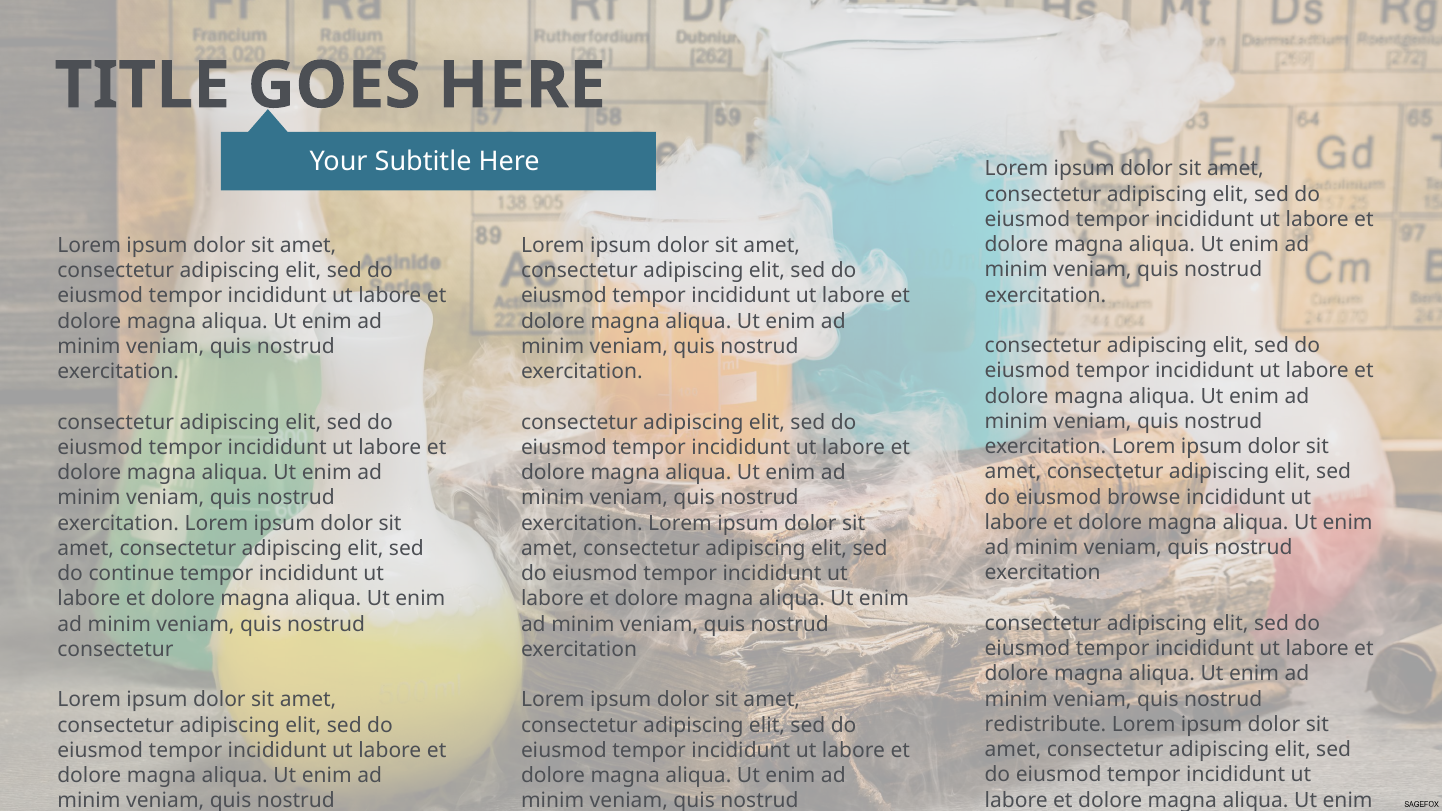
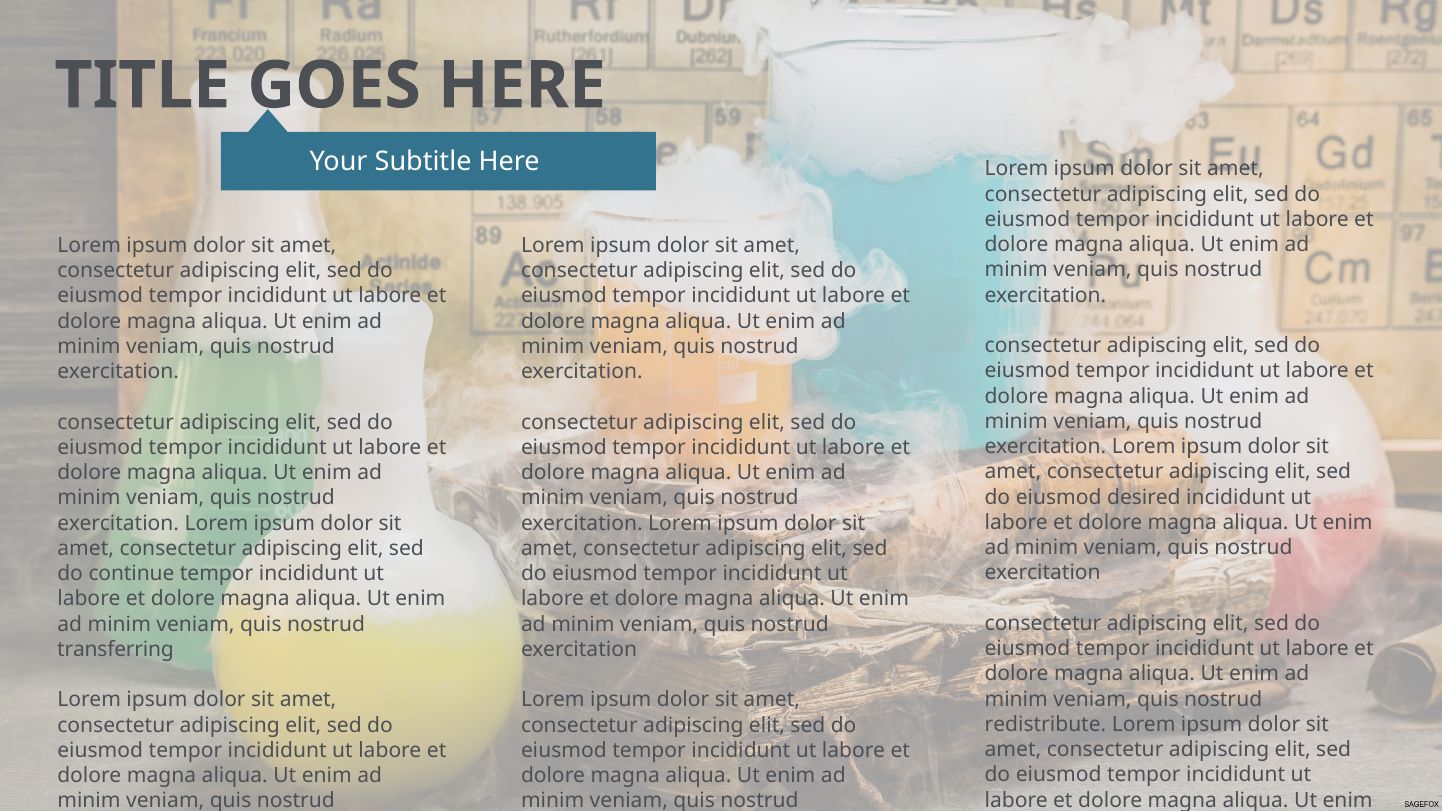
browse: browse -> desired (1144, 497)
consectetur: consectetur -> transferring (116, 650)
